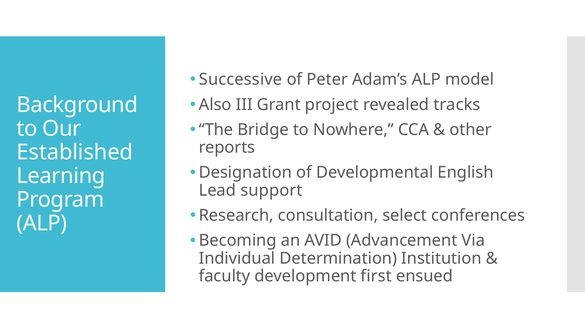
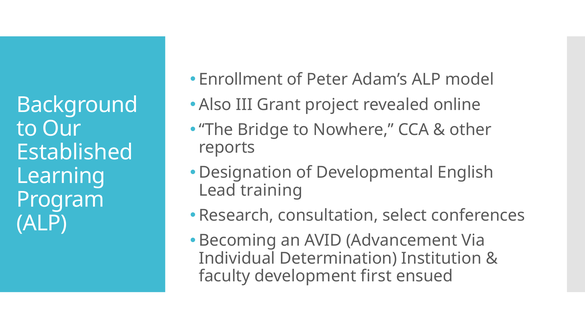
Successive: Successive -> Enrollment (241, 80)
tracks: tracks -> online (457, 105)
support: support -> training (271, 190)
